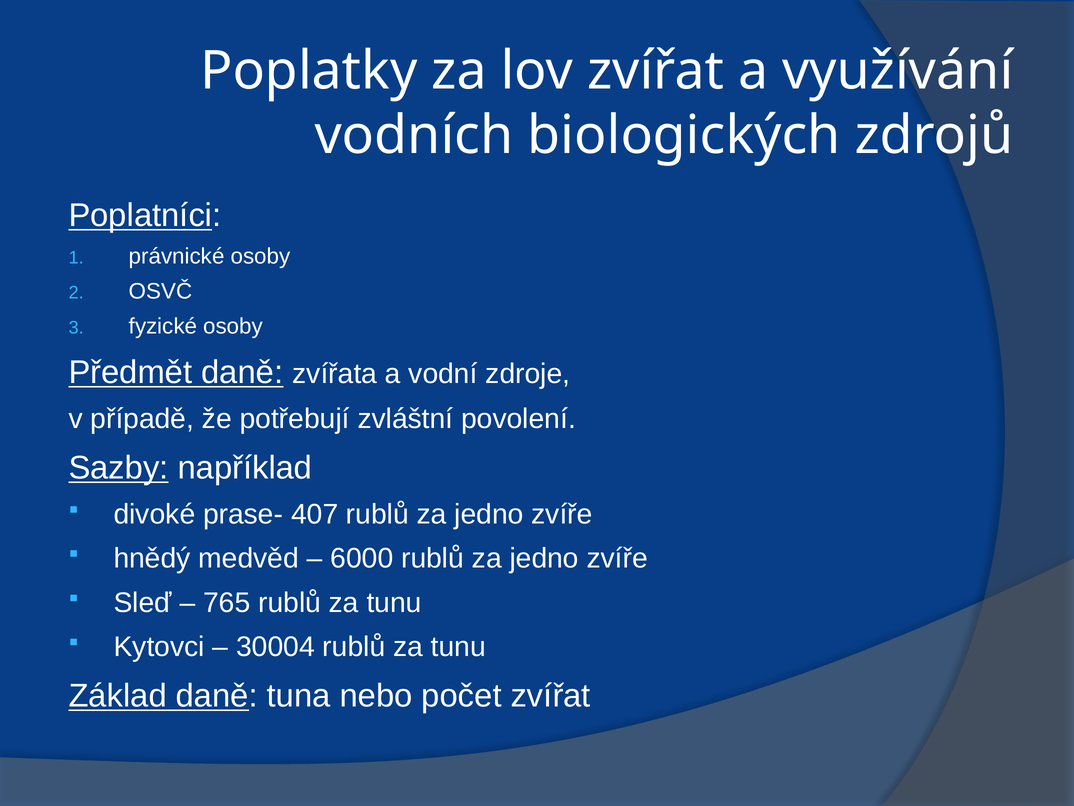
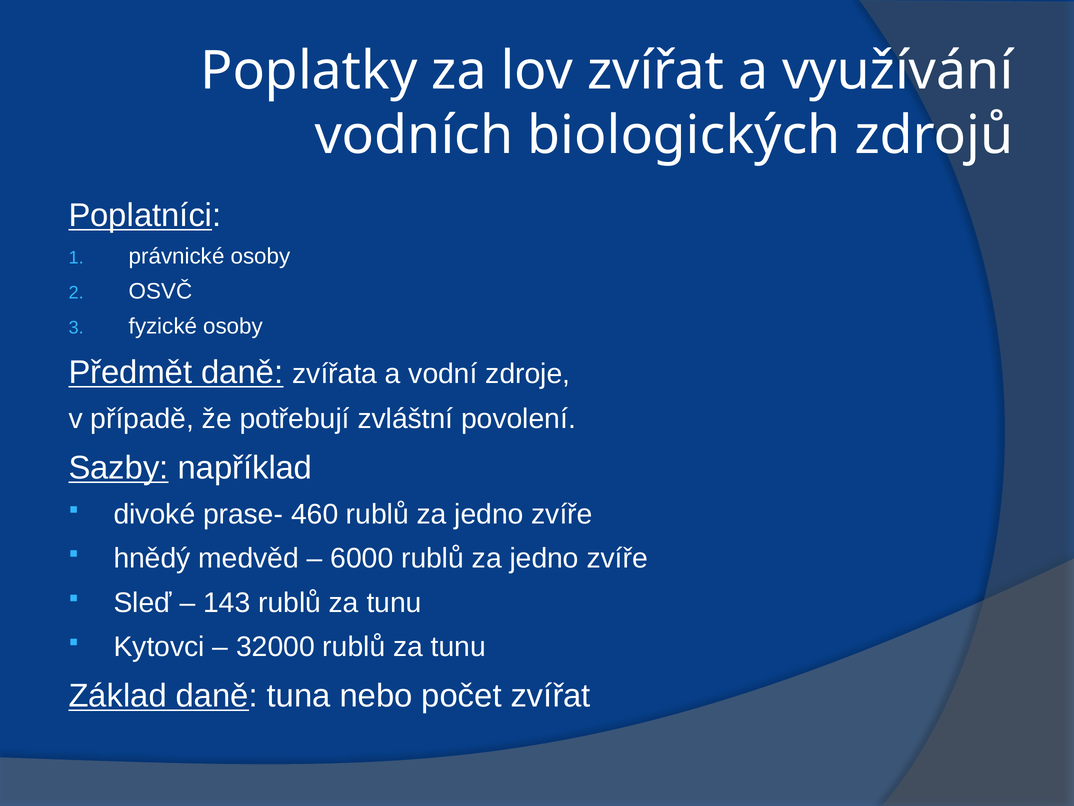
407: 407 -> 460 (315, 514)
765: 765 -> 143 (227, 602)
30004: 30004 -> 32000 (275, 647)
